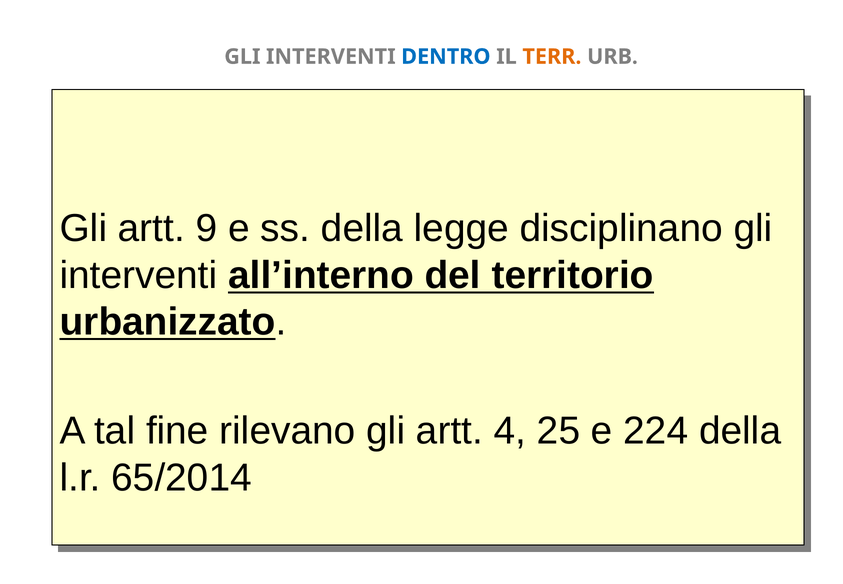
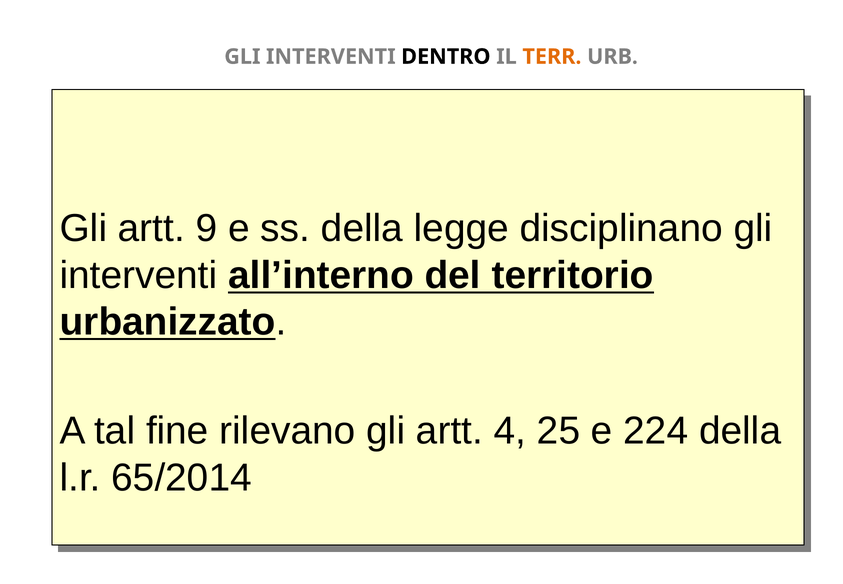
DENTRO colour: blue -> black (446, 57)
